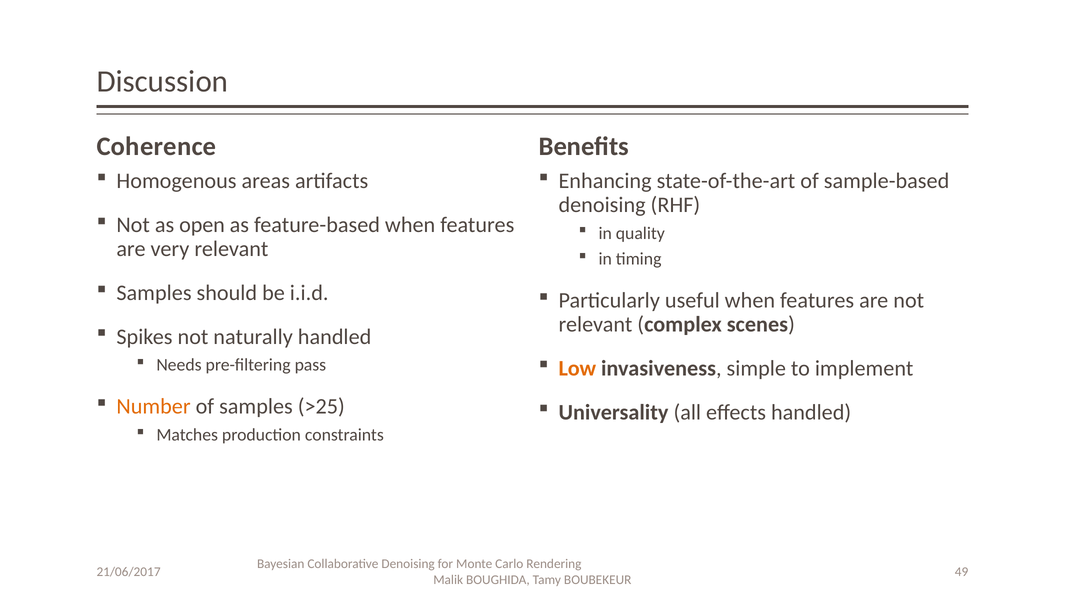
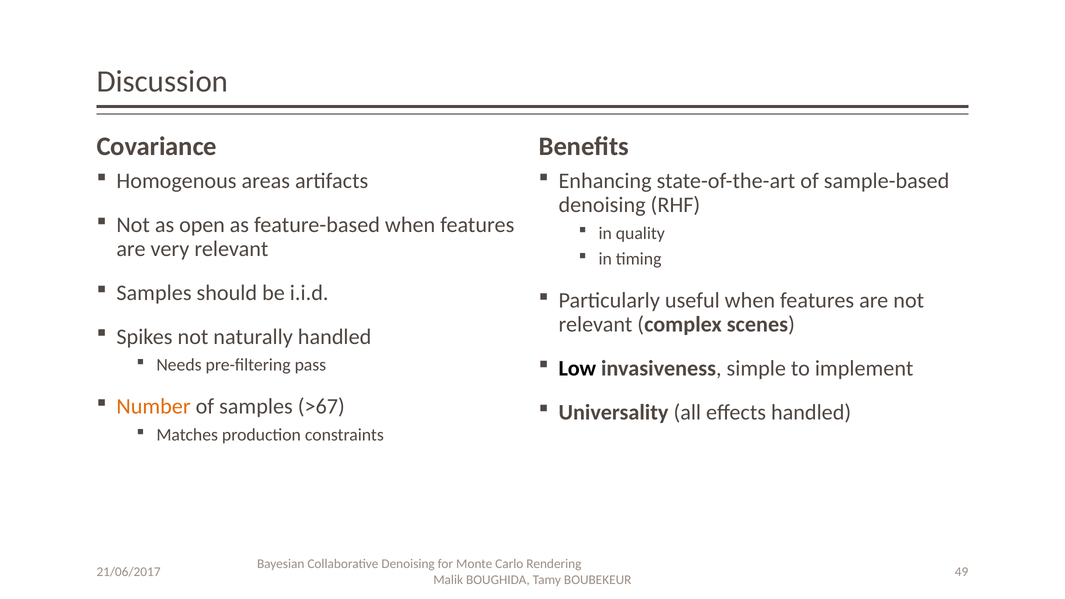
Coherence: Coherence -> Covariance (157, 147)
Low colour: orange -> black (577, 368)
>25: >25 -> >67 (321, 407)
